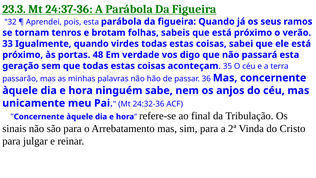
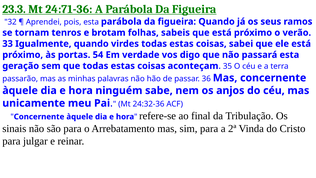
24:37-36: 24:37-36 -> 24:71-36 (69, 9)
48: 48 -> 54 (98, 55)
